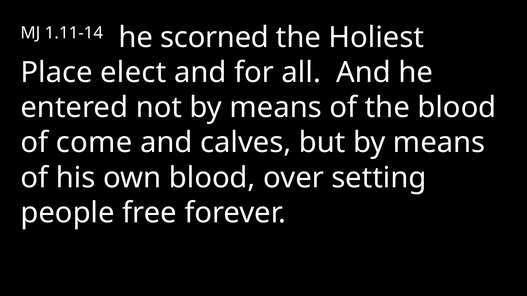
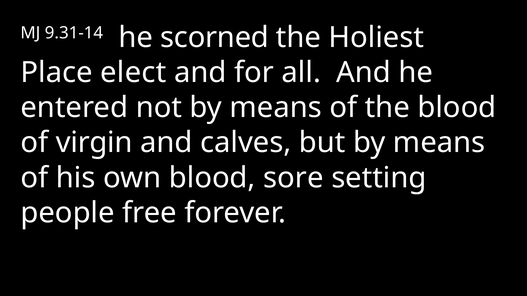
1.11-14: 1.11-14 -> 9.31-14 (74, 33)
come: come -> virgin (94, 143)
over: over -> sore (293, 178)
